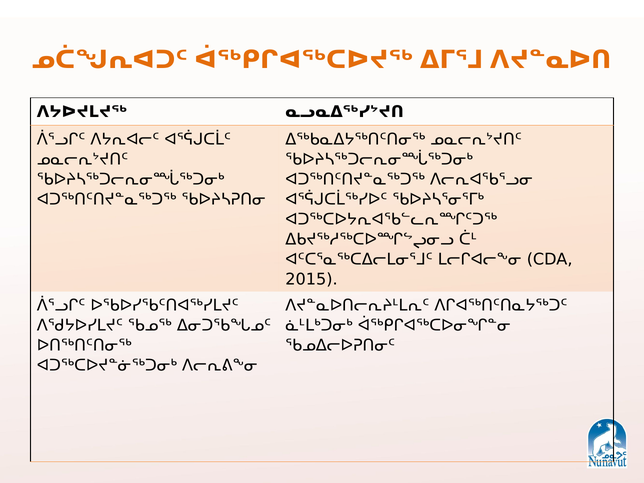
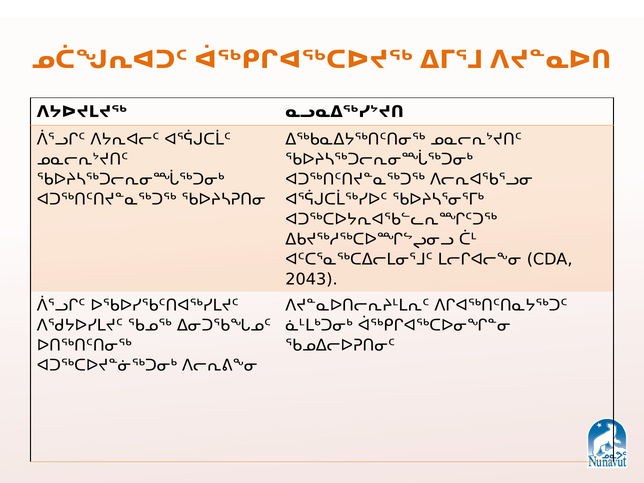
2015: 2015 -> 2043 (311, 279)
